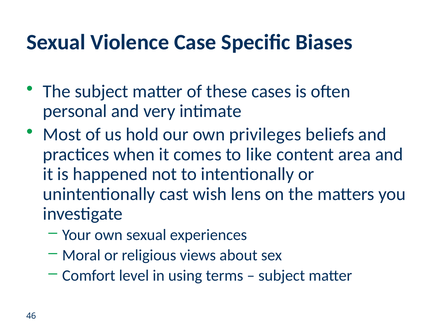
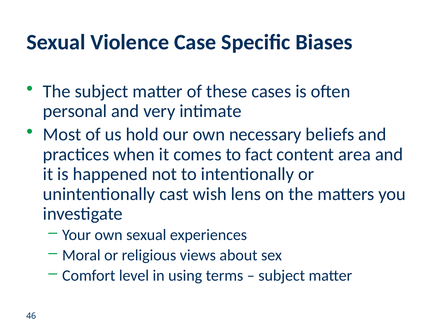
privileges: privileges -> necessary (265, 135)
like: like -> fact (259, 154)
